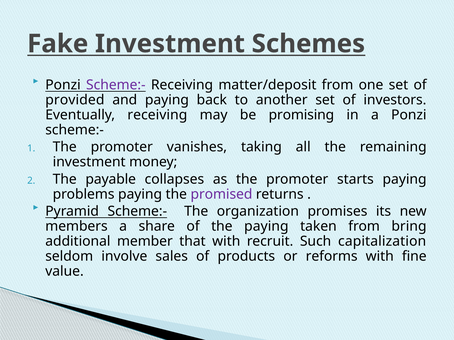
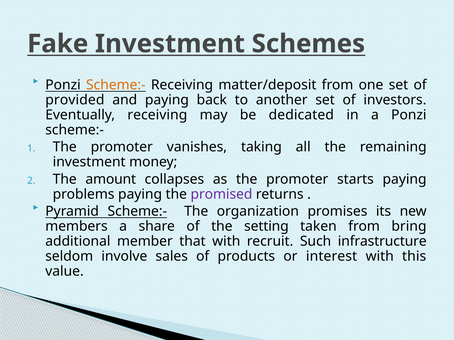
Scheme:- colour: purple -> orange (116, 85)
promising: promising -> dedicated (301, 115)
payable: payable -> amount (111, 179)
the paying: paying -> setting (266, 227)
capitalization: capitalization -> infrastructure (382, 242)
reforms: reforms -> interest (332, 257)
fine: fine -> this (414, 257)
